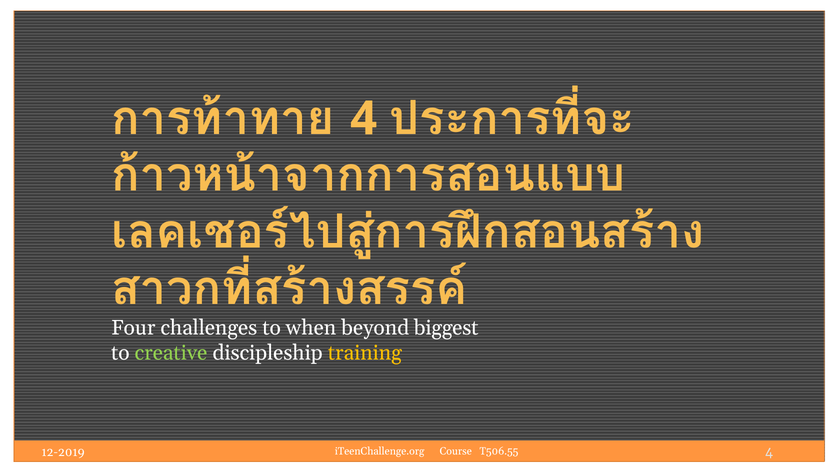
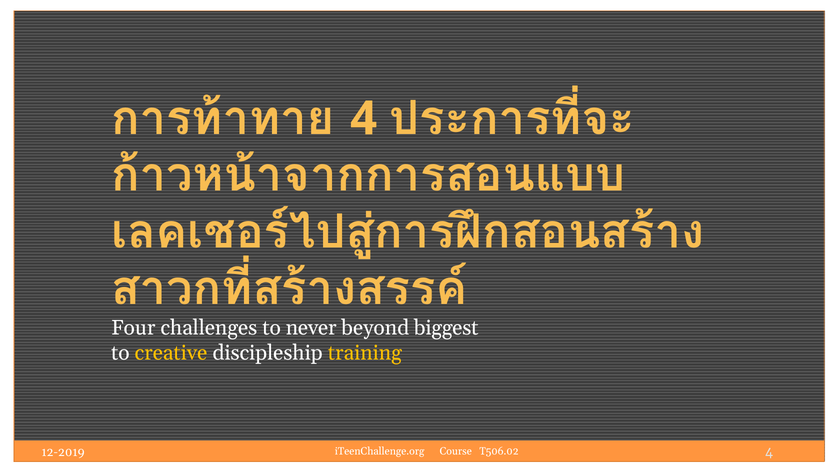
when: when -> never (311, 328)
creative colour: light green -> yellow (171, 353)
T506.55: T506.55 -> T506.02 (499, 451)
